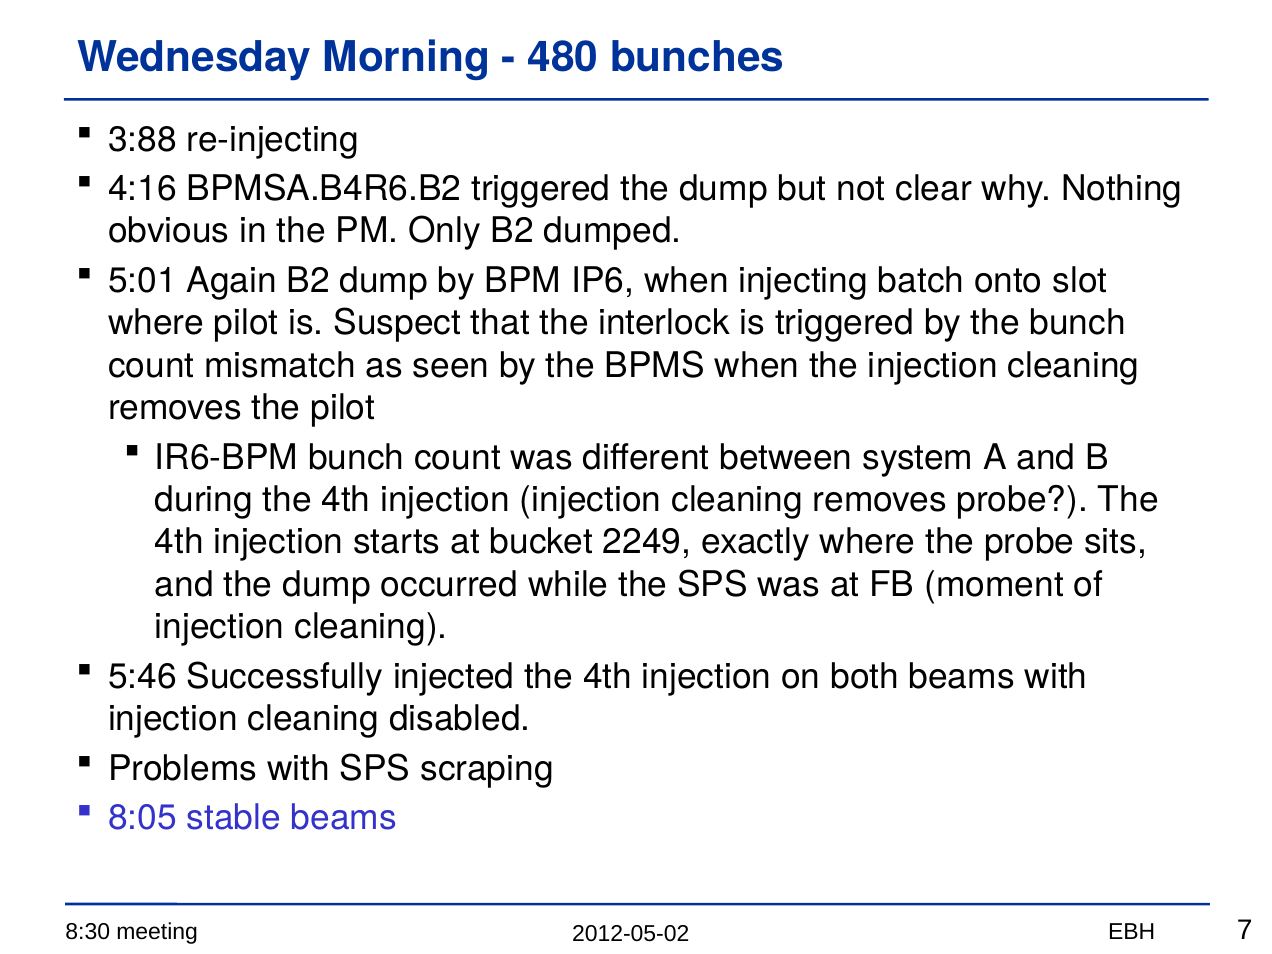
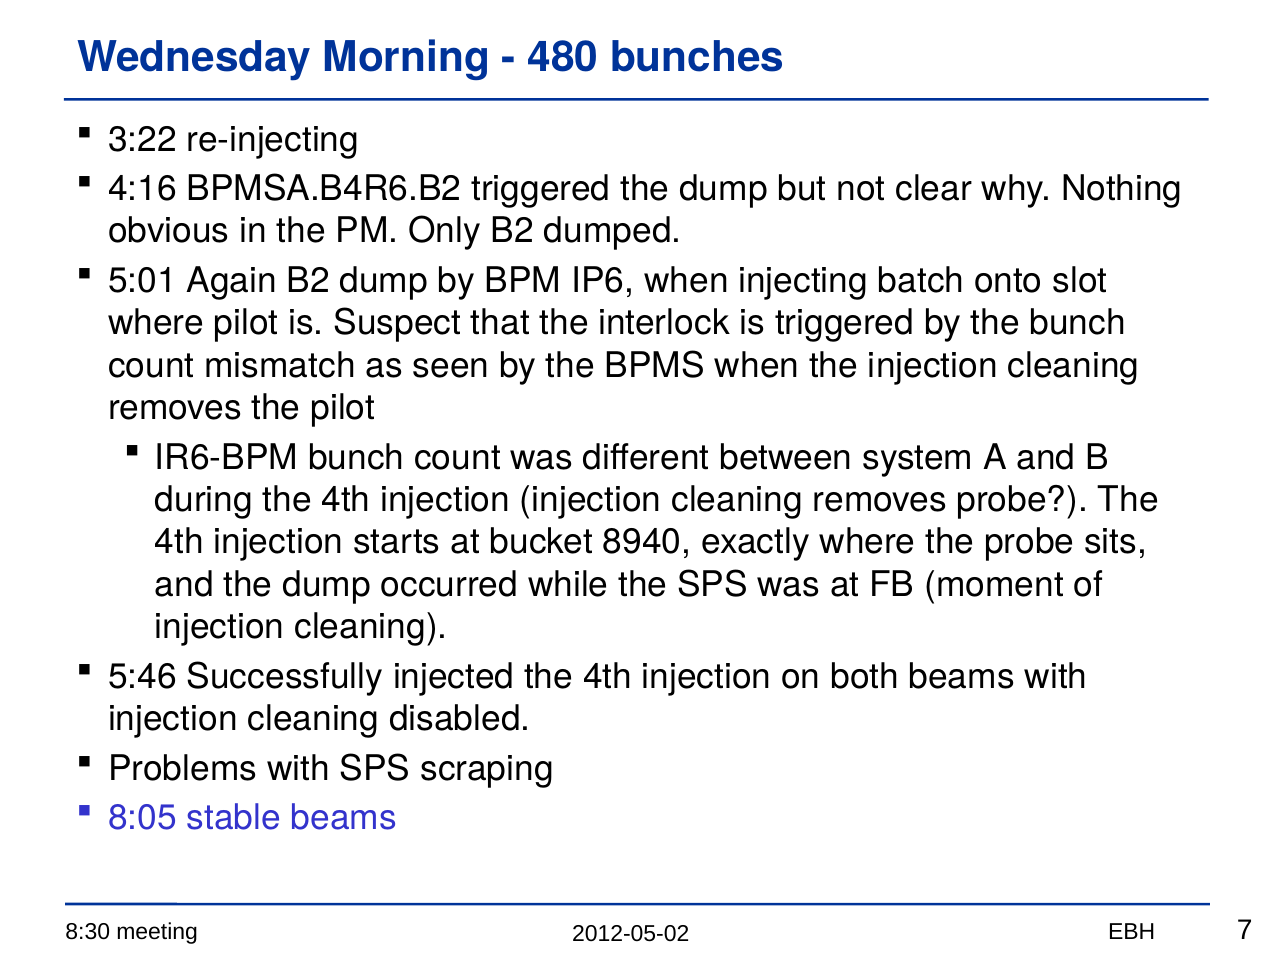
3:88: 3:88 -> 3:22 (143, 139)
2249: 2249 -> 8940 (647, 542)
